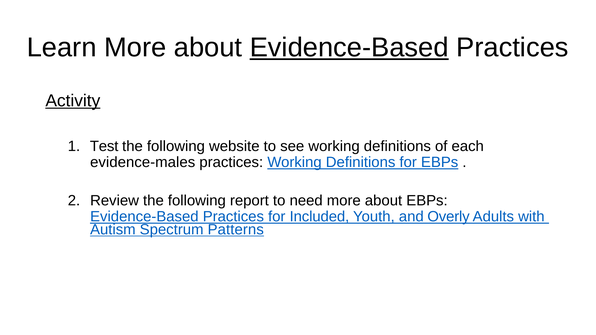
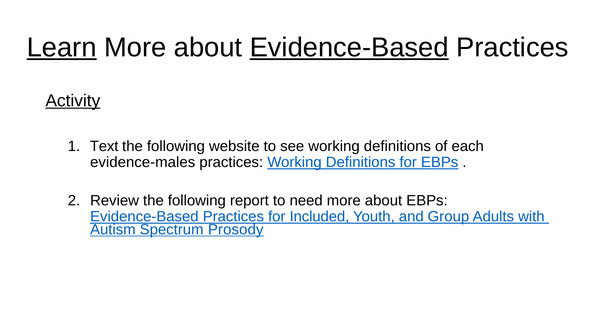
Learn underline: none -> present (62, 47)
Test: Test -> Text (104, 146)
Overly: Overly -> Group (448, 217)
Patterns: Patterns -> Prosody (236, 230)
